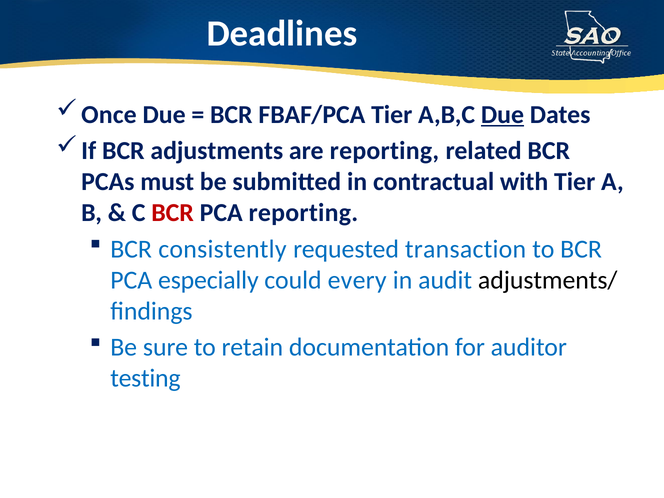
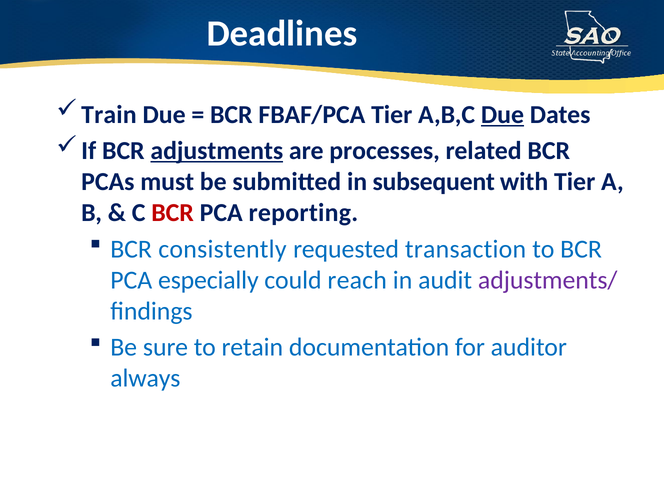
Once: Once -> Train (109, 115)
adjustments underline: none -> present (217, 151)
are reporting: reporting -> processes (385, 151)
contractual: contractual -> subsequent (434, 182)
every: every -> reach (357, 280)
adjustments/ colour: black -> purple (548, 280)
testing: testing -> always (145, 378)
